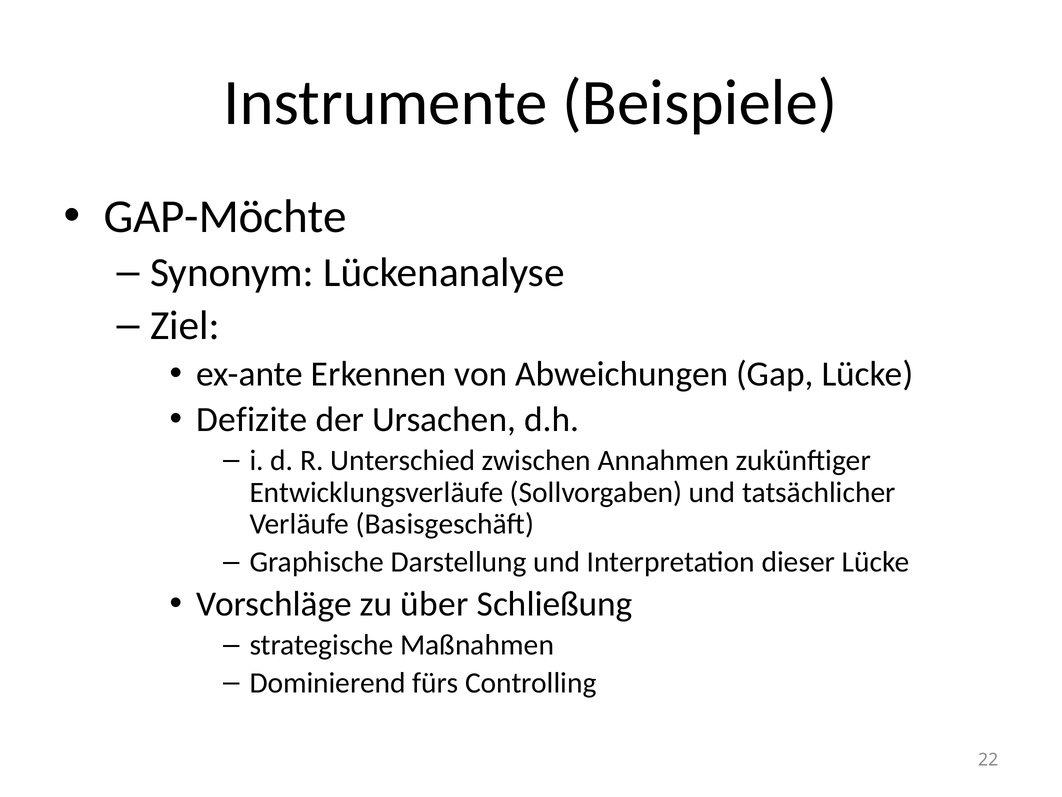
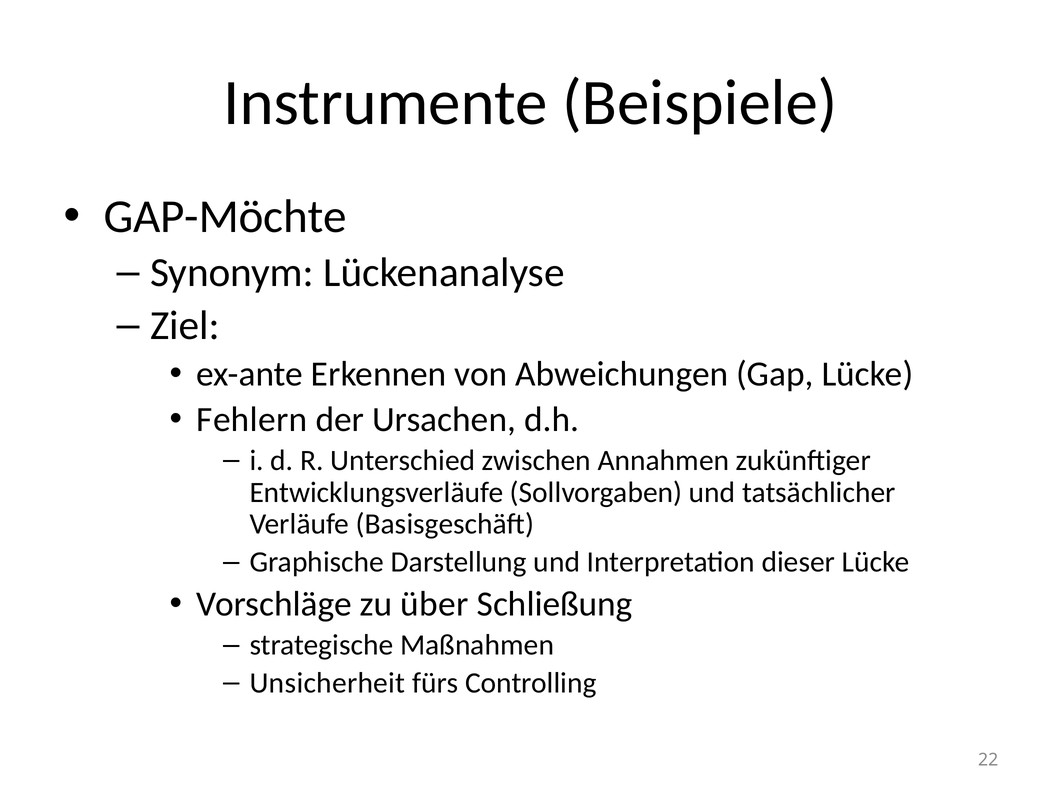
Defizite: Defizite -> Fehlern (252, 419)
Dominierend: Dominierend -> Unsicherheit (328, 683)
